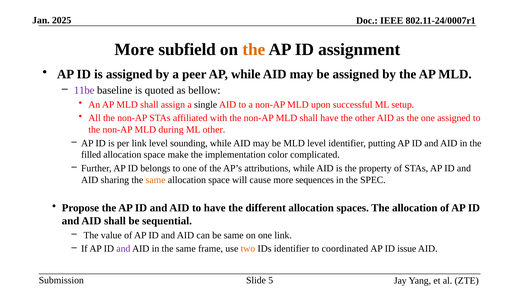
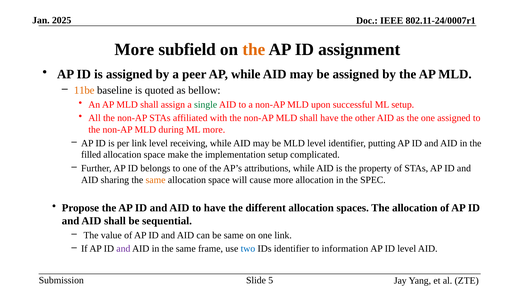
11be colour: purple -> orange (84, 90)
single colour: black -> green (206, 104)
ML other: other -> more (214, 129)
sounding: sounding -> receiving (189, 143)
implementation color: color -> setup (278, 155)
more sequences: sequences -> allocation (315, 180)
two colour: orange -> blue (248, 248)
coordinated: coordinated -> information (345, 248)
ID issue: issue -> level (407, 248)
